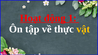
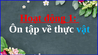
vật colour: yellow -> light blue (83, 29)
